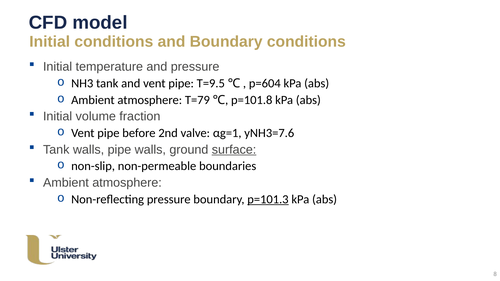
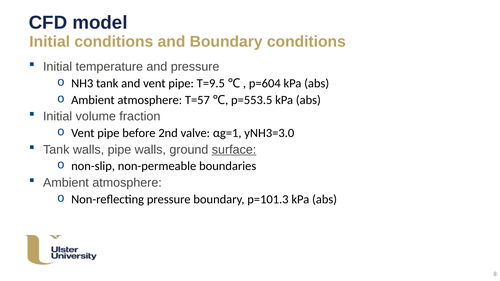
T=79: T=79 -> T=57 (197, 100)
p=101.8: p=101.8 -> p=553.5 (252, 100)
yNH3=7.6: yNH3=7.6 -> yNH3=3.0 (269, 133)
p=101.3 underline: present -> none (268, 199)
